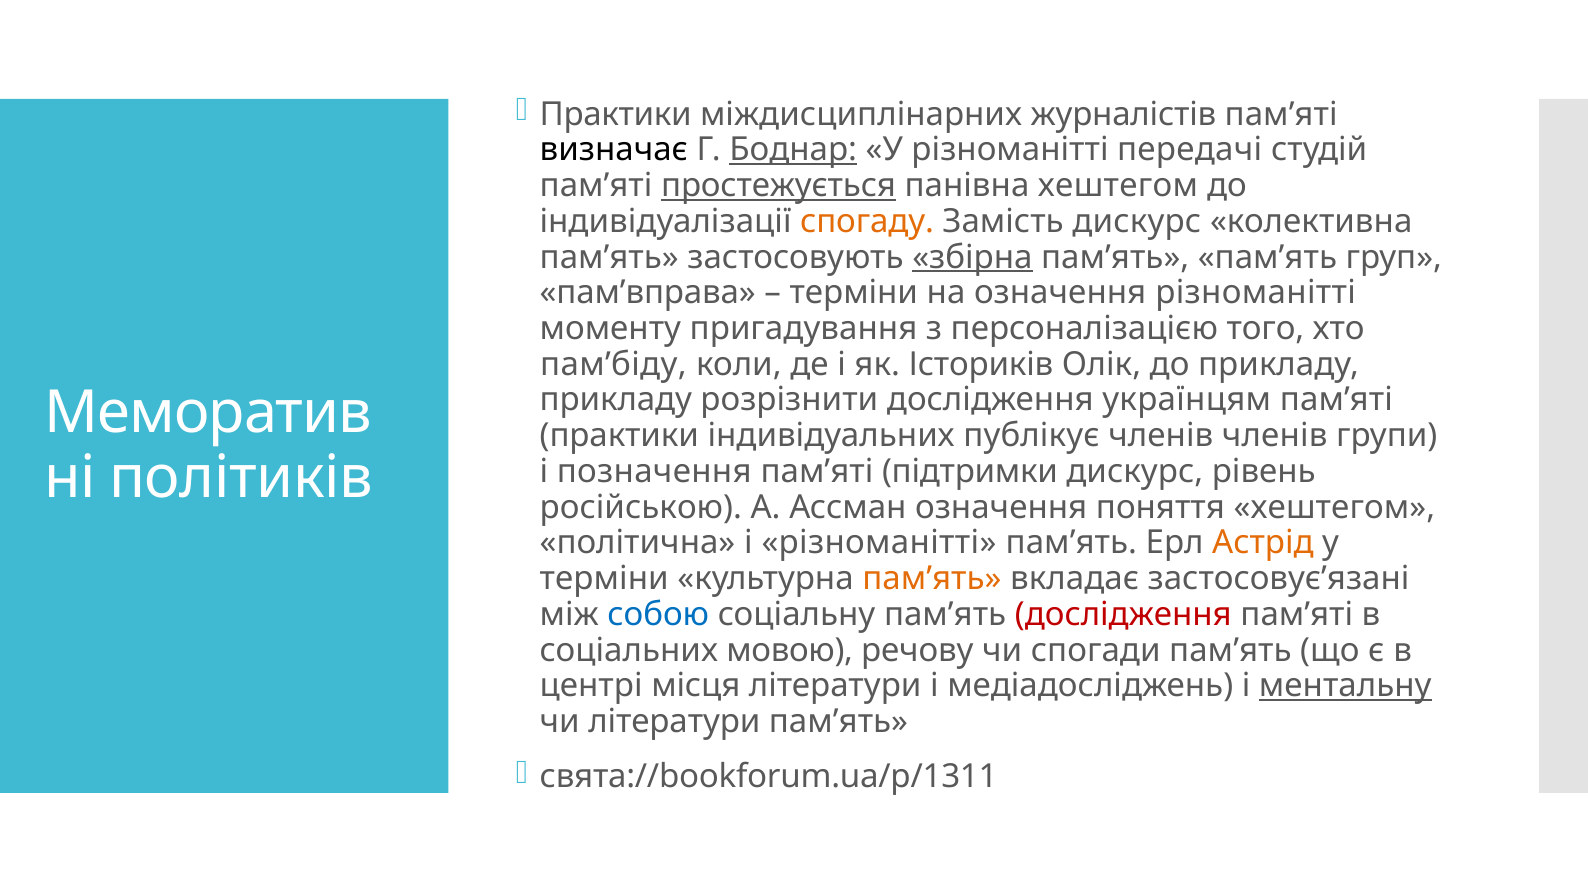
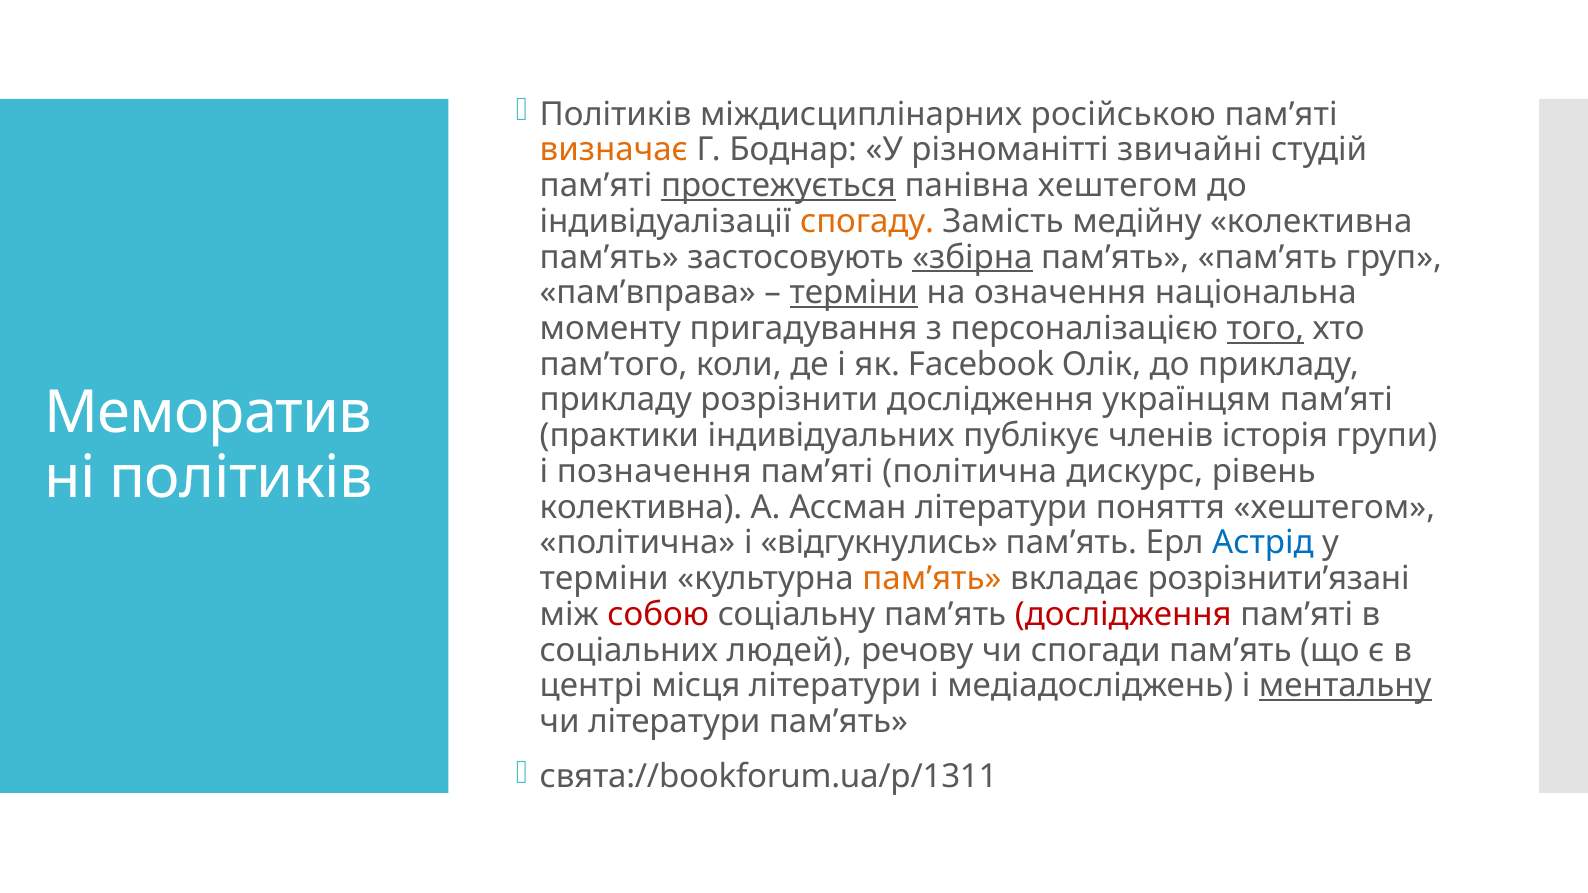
Практики: Практики -> Політиків (616, 114)
журналістів: журналістів -> російською (1123, 114)
визначає colour: black -> orange (614, 150)
Боднар underline: present -> none (793, 150)
передачі: передачі -> звичайні (1190, 150)
Замість дискурс: дискурс -> медійну (1137, 222)
терміни underline: none -> present (854, 293)
означення різноманітті: різноманітті -> національна (1256, 293)
того underline: none -> present (1265, 329)
пам’біду: пам’біду -> пам’того (614, 364)
Істориків: Істориків -> Facebook (981, 364)
членів членів: членів -> історія (1275, 436)
пам’яті підтримки: підтримки -> політична (970, 472)
російською: російською -> колективна (641, 507)
Ассман означення: означення -> літератури (1001, 507)
і різноманітті: різноманітті -> відгукнулись (879, 543)
Астрід colour: orange -> blue (1263, 543)
застосовує’язані: застосовує’язані -> розрізнити’язані (1279, 579)
собою colour: blue -> red (658, 615)
мовою: мовою -> людей (789, 650)
